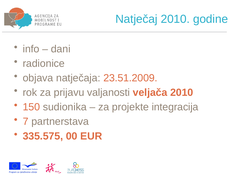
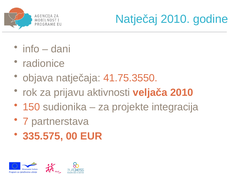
23.51.2009: 23.51.2009 -> 41.75.3550 (130, 78)
valjanosti: valjanosti -> aktivnosti (108, 92)
